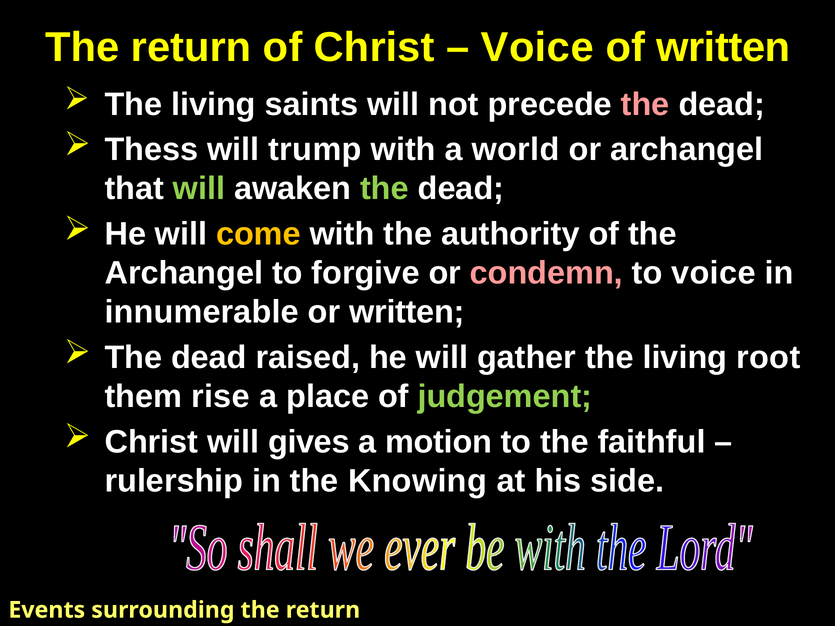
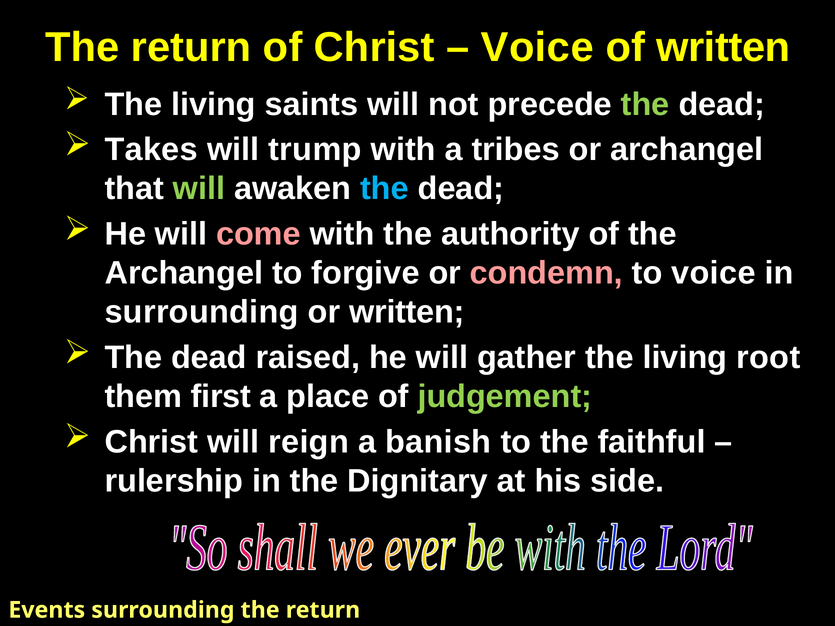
the colour: pink -> light green (645, 104)
Thess: Thess -> Takes (151, 150)
world: world -> tribes (516, 150)
the colour: light green -> light blue (384, 189)
come colour: yellow -> pink (258, 234)
innumerable: innumerable -> surrounding (202, 312)
rise: rise -> first (221, 397)
gives: gives -> reign (309, 442)
motion: motion -> banish (438, 442)
Knowing: Knowing -> Dignitary (418, 481)
